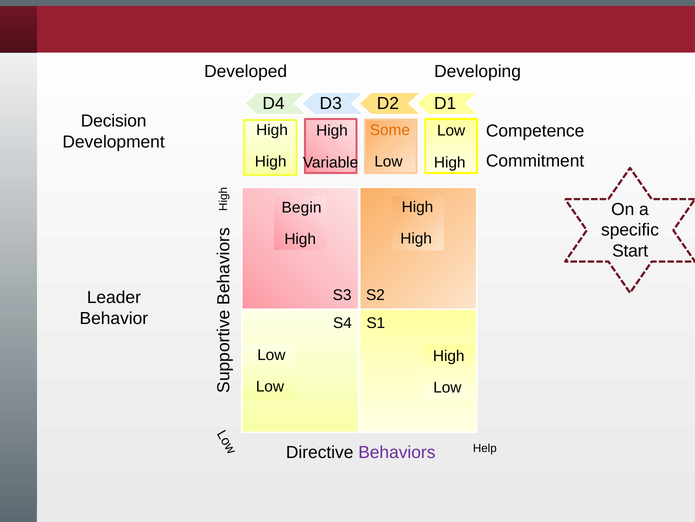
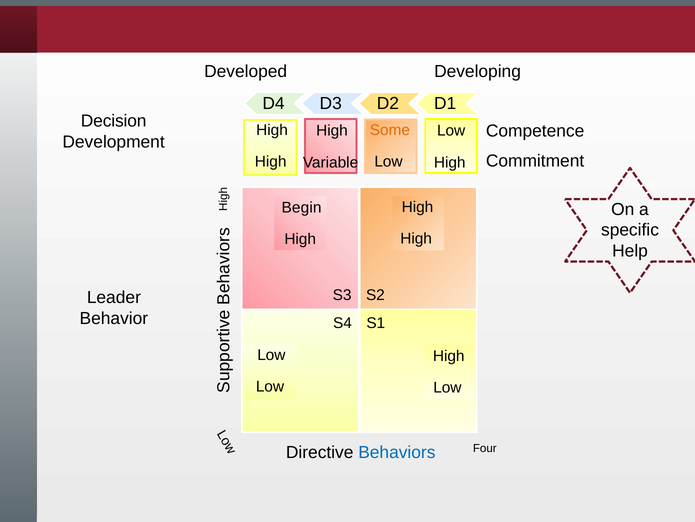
Start: Start -> Help (630, 251)
Help: Help -> Four (485, 448)
Behaviors colour: purple -> blue (397, 452)
